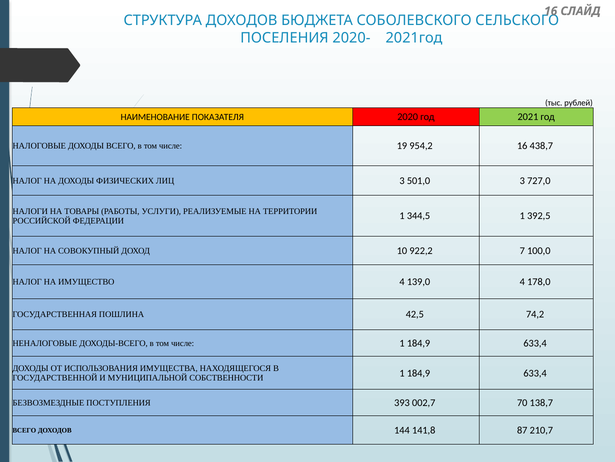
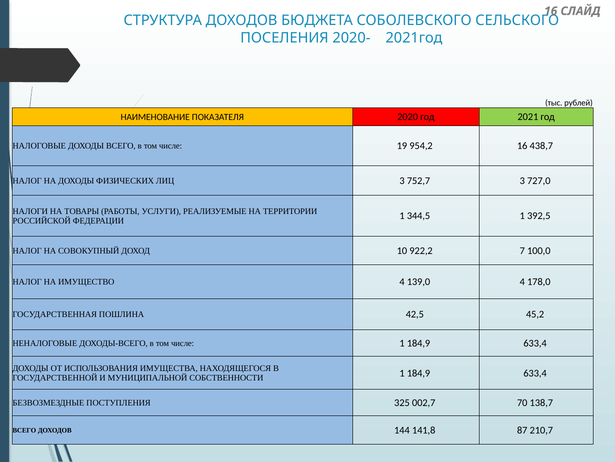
501,0: 501,0 -> 752,7 (419, 181)
74,2: 74,2 -> 45,2 (535, 314)
393: 393 -> 325 (402, 402)
